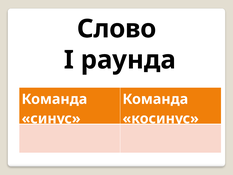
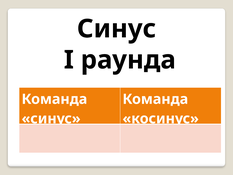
Слово: Слово -> Синус (117, 29)
